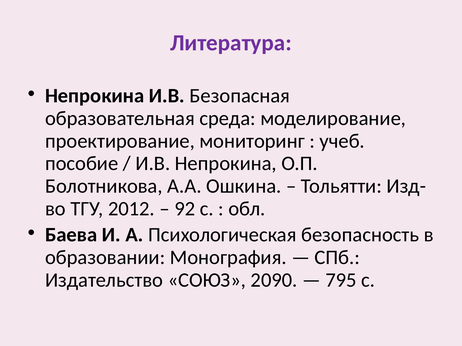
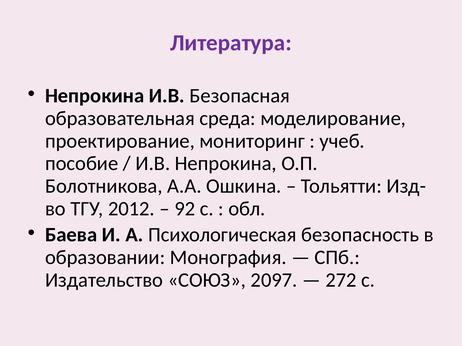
2090: 2090 -> 2097 (274, 280)
795: 795 -> 272 (341, 280)
